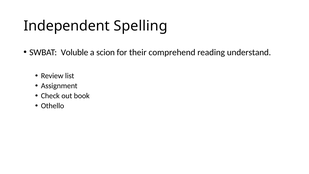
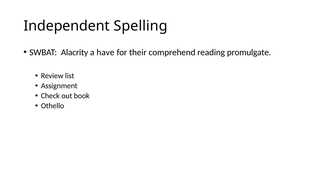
Voluble: Voluble -> Alacrity (75, 52)
scion: scion -> have (105, 52)
understand: understand -> promulgate (249, 52)
